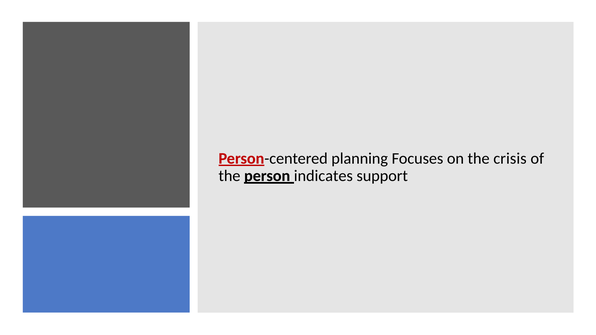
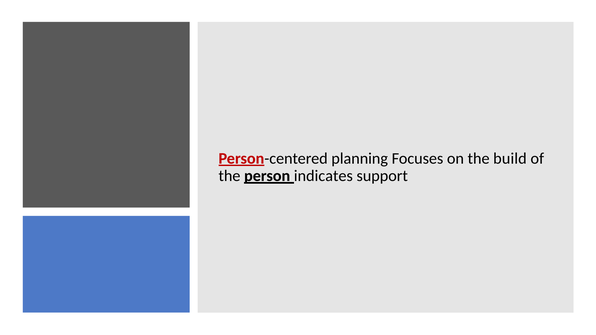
crisis: crisis -> build (510, 159)
